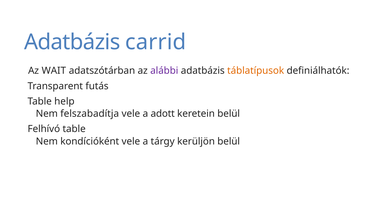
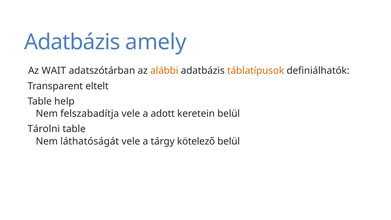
carrid: carrid -> amely (156, 42)
alábbi colour: purple -> orange (164, 71)
futás: futás -> eltelt (97, 86)
Felhívó: Felhívó -> Tárolni (44, 129)
kondícióként: kondícióként -> láthatóságát (90, 141)
kerüljön: kerüljön -> kötelező (196, 141)
